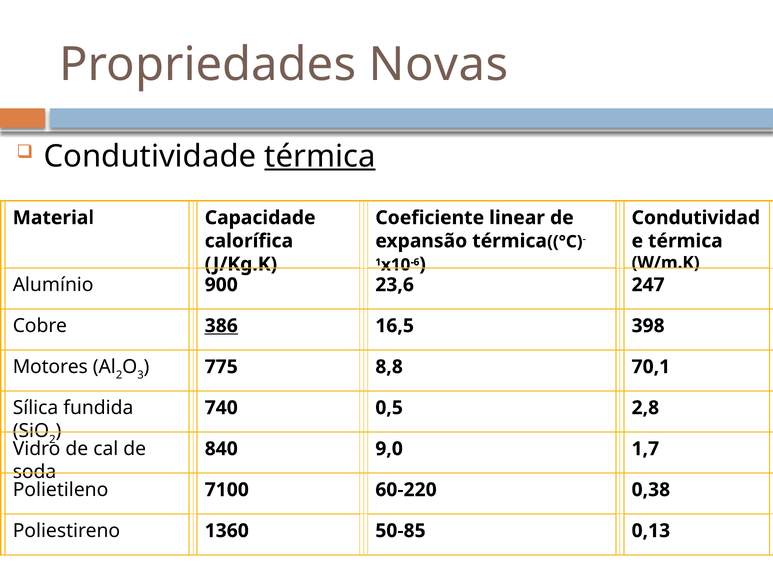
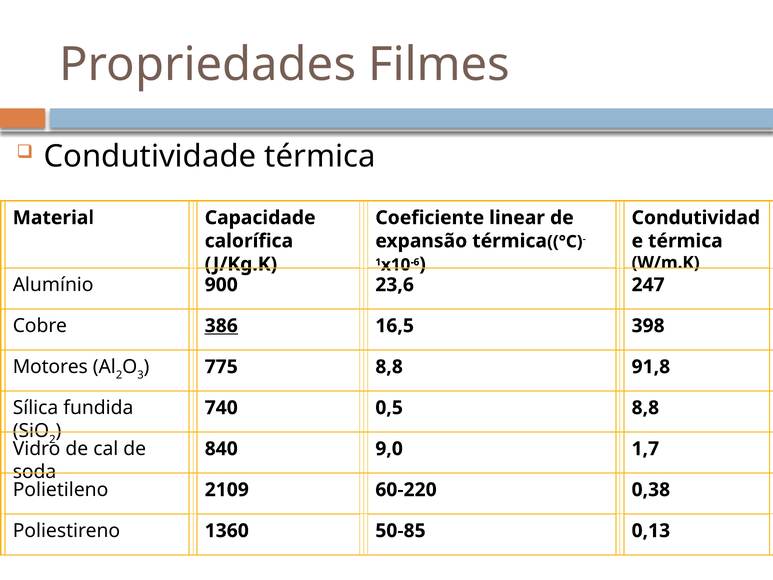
Novas: Novas -> Filmes (439, 64)
térmica underline: present -> none (320, 156)
70,1: 70,1 -> 91,8 (651, 367)
0,5 2,8: 2,8 -> 8,8 (645, 408)
7100: 7100 -> 2109 (227, 490)
